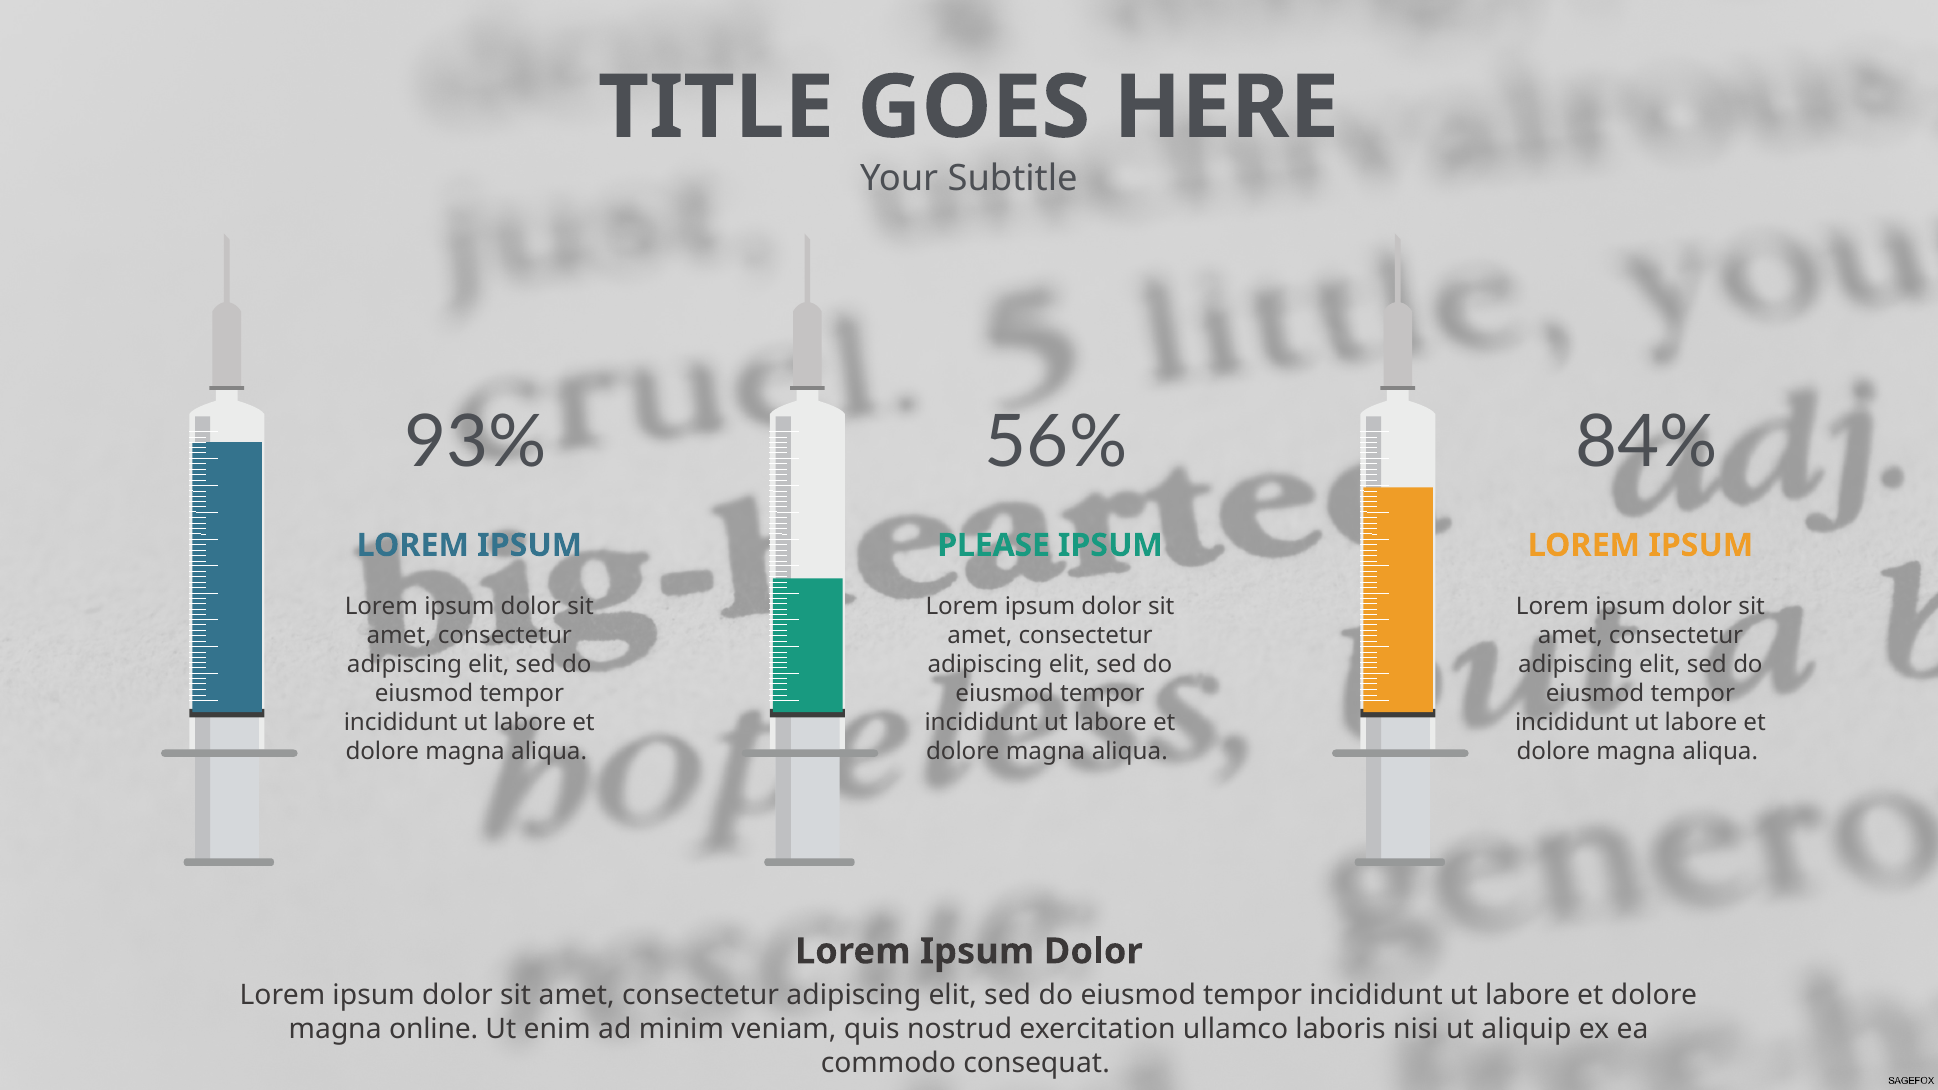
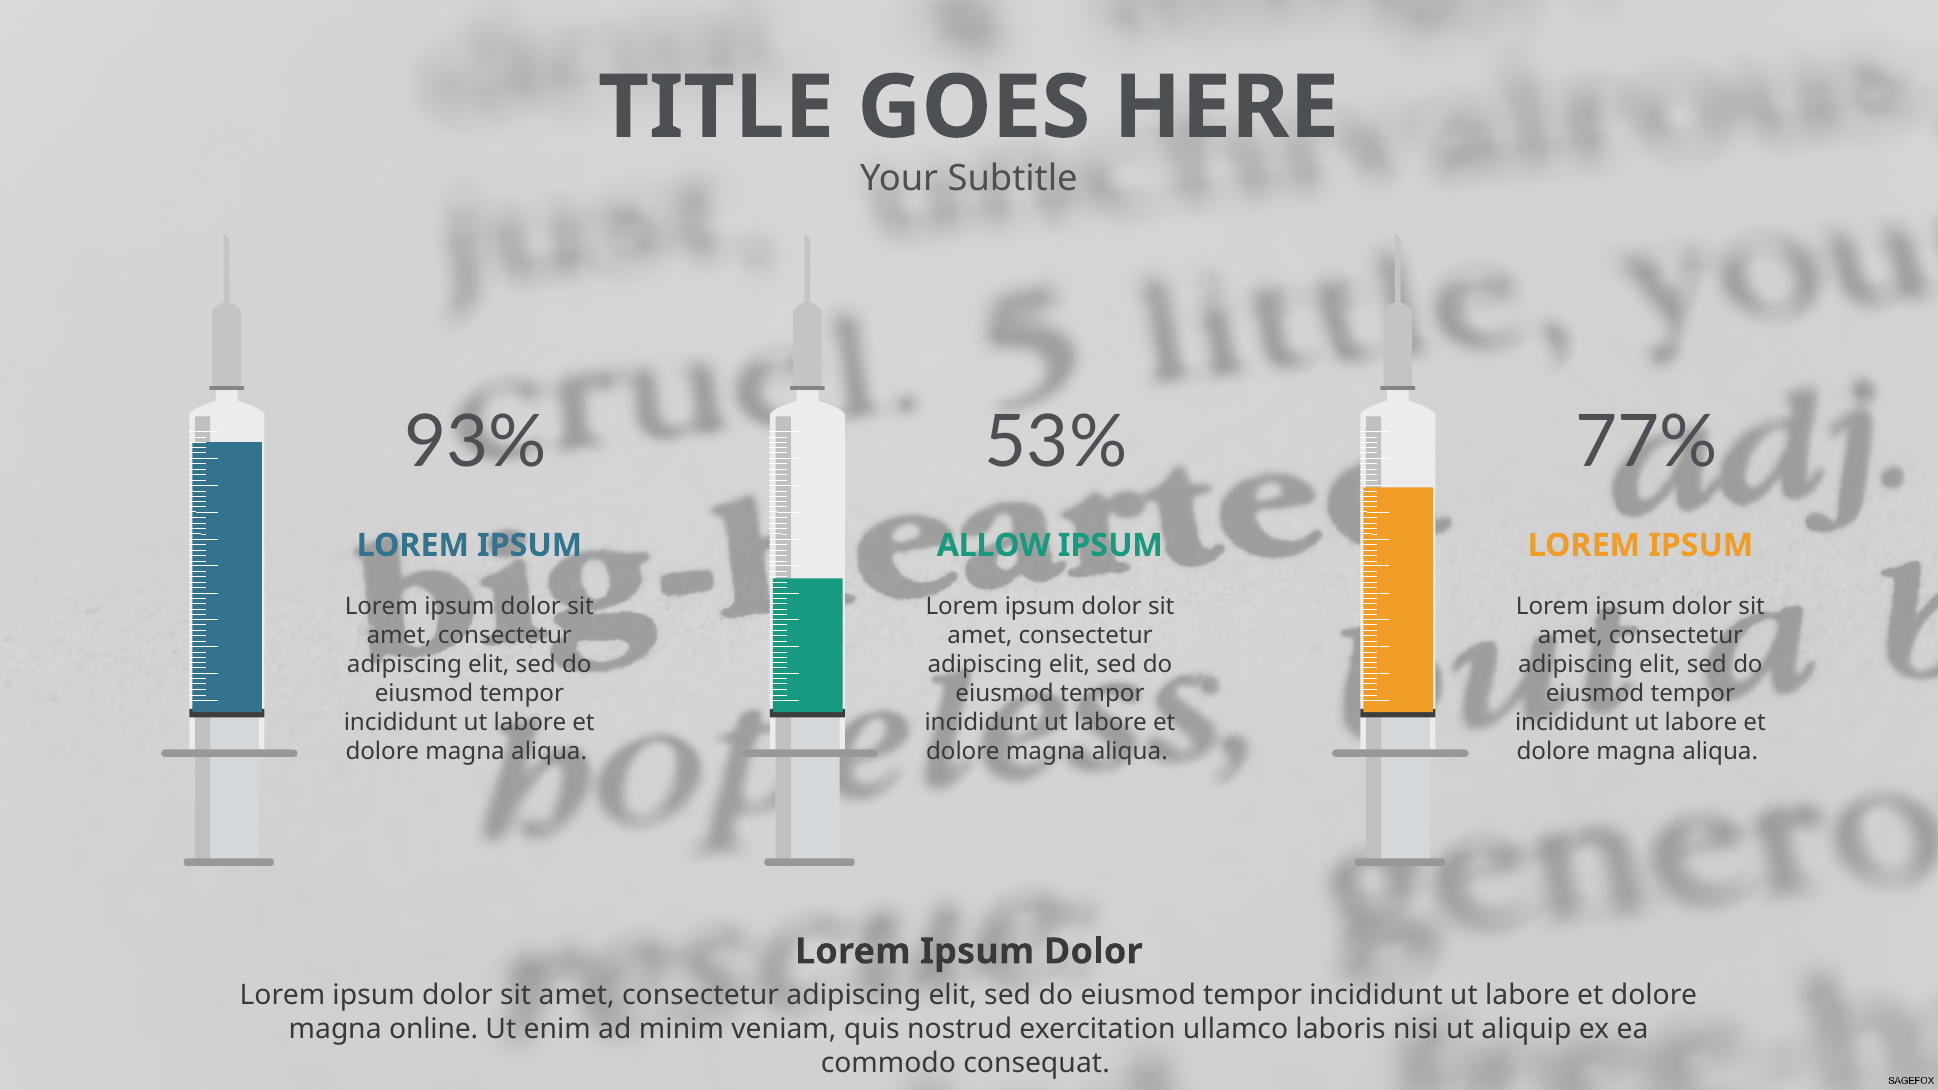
56%: 56% -> 53% (1056, 443)
84%: 84% -> 77% (1647, 443)
PLEASE: PLEASE -> ALLOW (994, 545)
